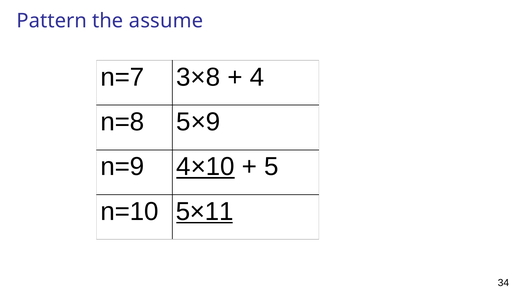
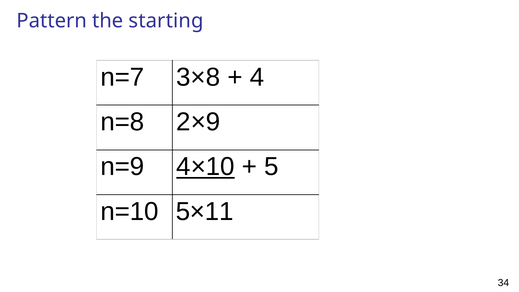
assume: assume -> starting (166, 21)
5×9: 5×9 -> 2×9 (198, 122)
5×11 underline: present -> none (205, 211)
